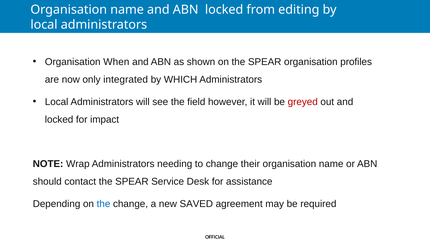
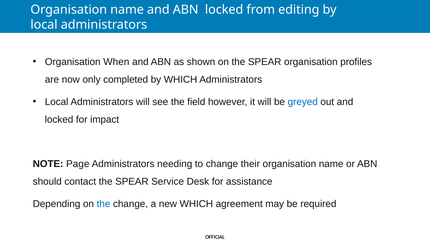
integrated: integrated -> completed (126, 80)
greyed colour: red -> blue (303, 102)
Wrap: Wrap -> Page (78, 164)
new SAVED: SAVED -> WHICH (196, 204)
